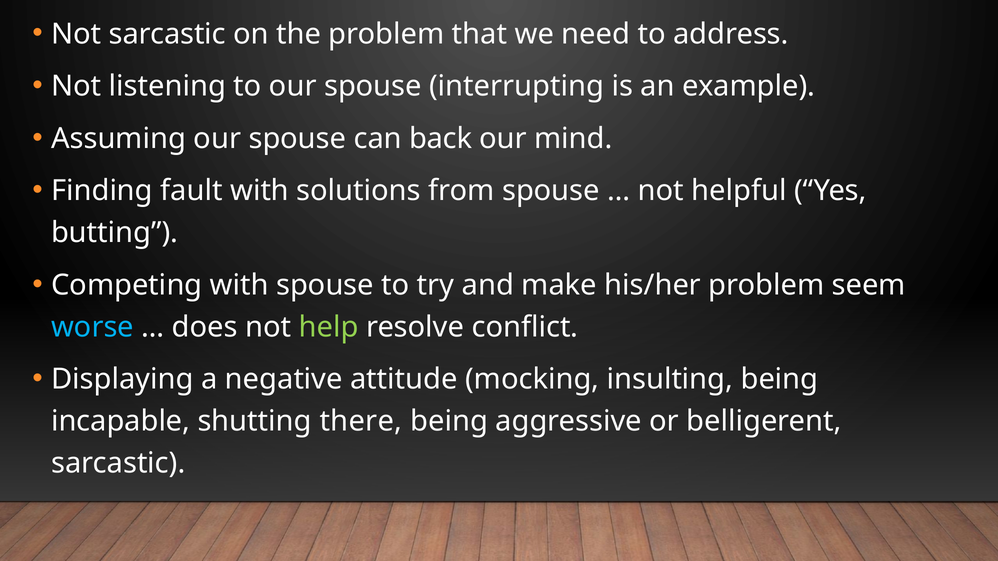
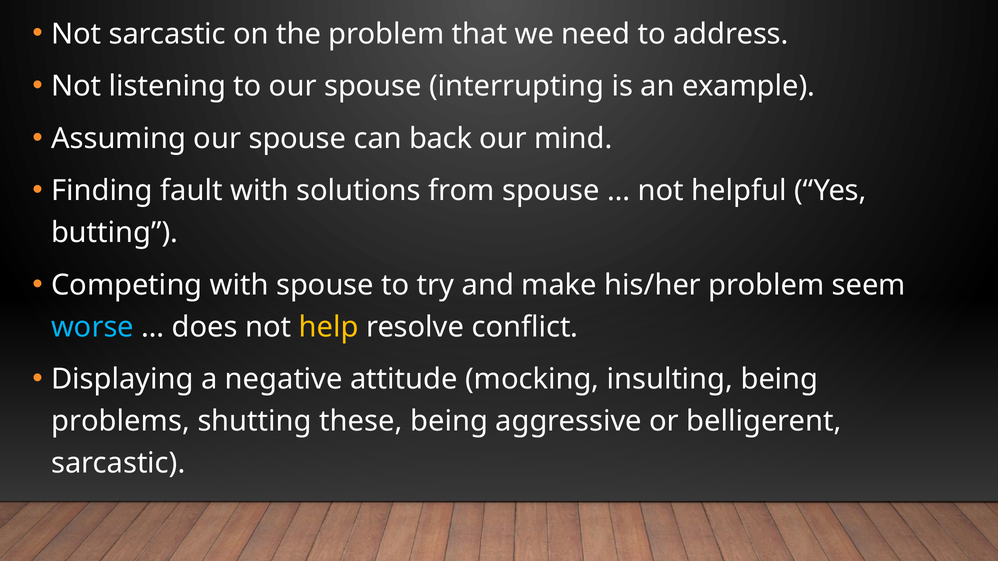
help colour: light green -> yellow (329, 327)
incapable: incapable -> problems (121, 421)
there: there -> these (361, 421)
